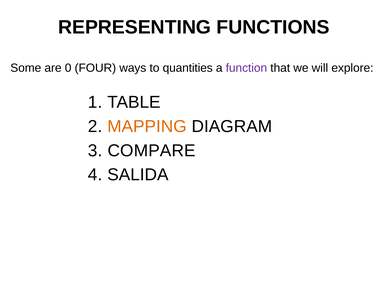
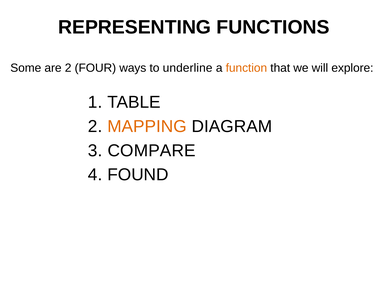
are 0: 0 -> 2 (68, 68)
quantities: quantities -> underline (188, 68)
function colour: purple -> orange (246, 68)
SALIDA: SALIDA -> FOUND (138, 175)
